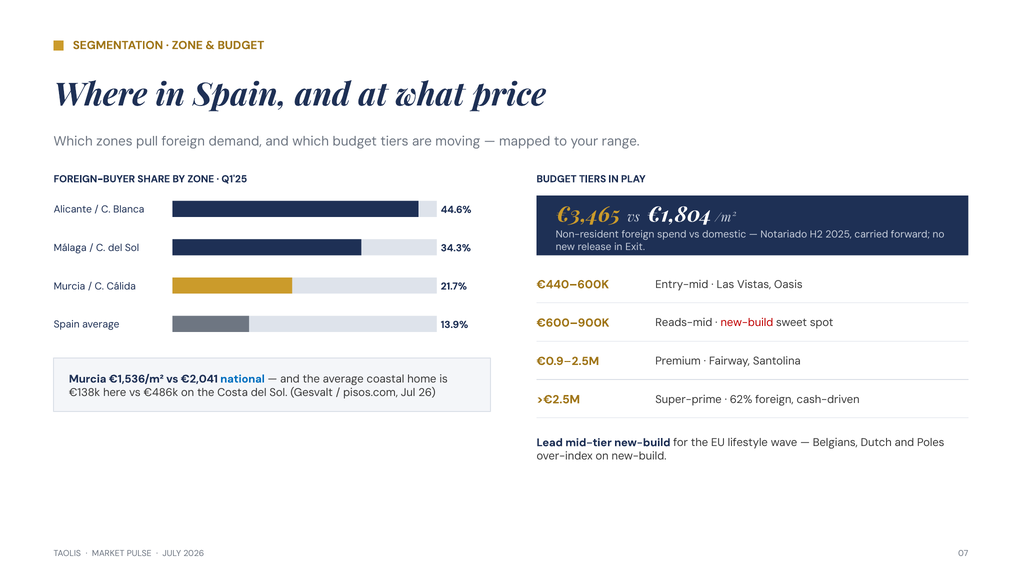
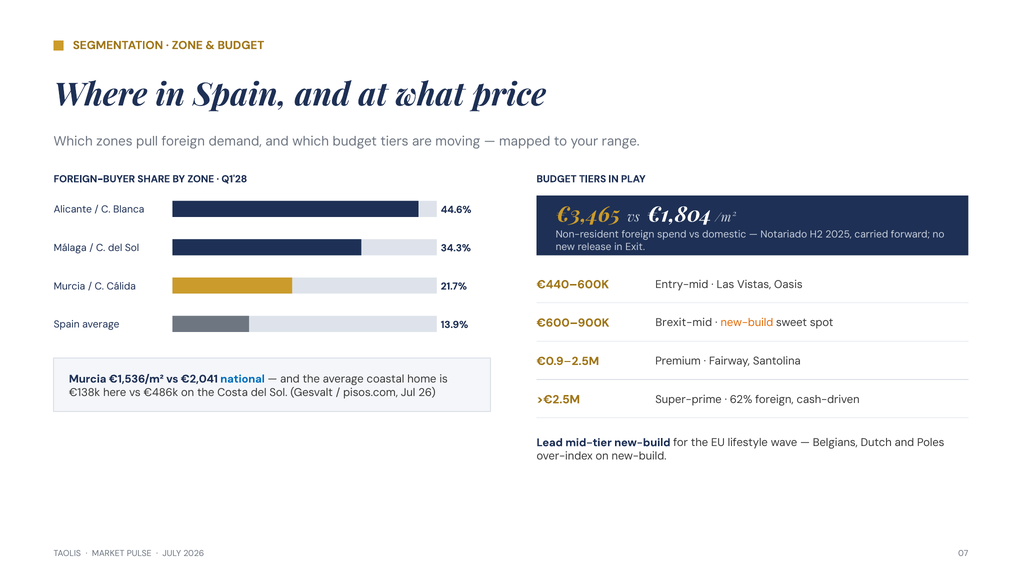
Q1'25: Q1'25 -> Q1'28 (234, 179)
Reads-mid: Reads-mid -> Brexit-mid (684, 323)
new-build colour: red -> orange (747, 323)
